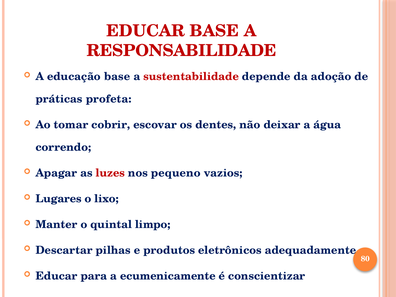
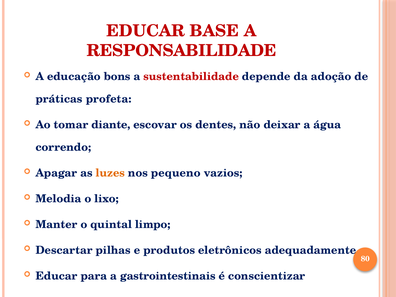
educação base: base -> bons (117, 77)
cobrir: cobrir -> diante (111, 125)
luzes colour: red -> orange (110, 173)
Lugares: Lugares -> Melodia (59, 199)
ecumenicamente: ecumenicamente -> gastrointestinais (168, 276)
